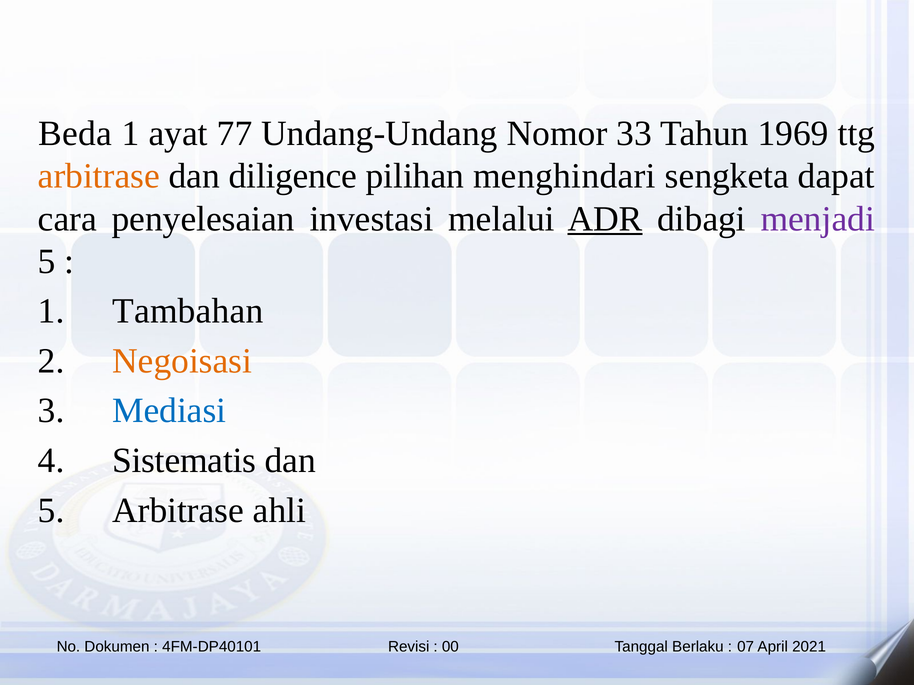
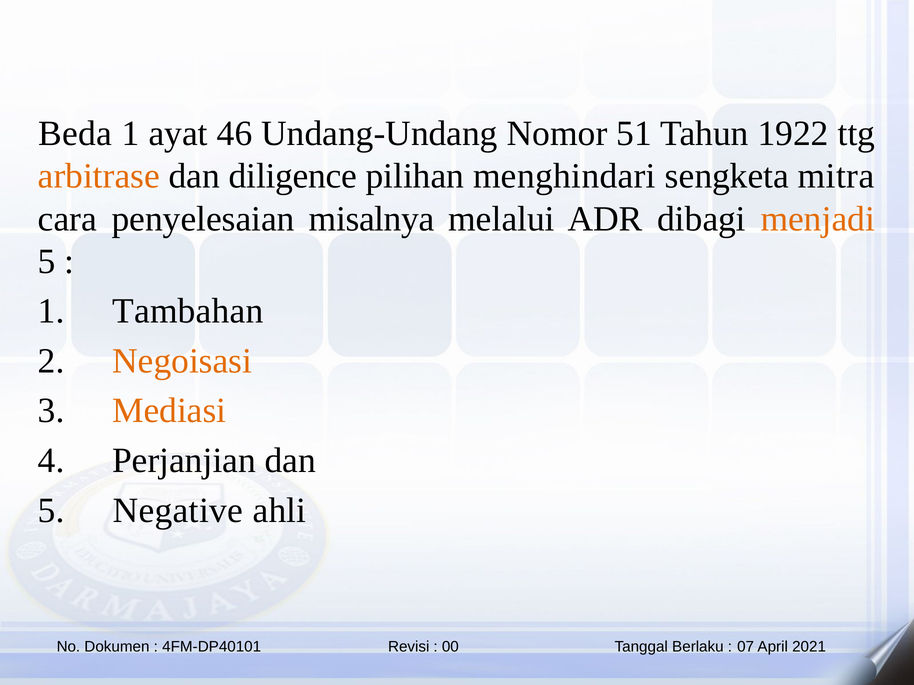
77: 77 -> 46 (235, 134)
33: 33 -> 51 (634, 134)
1969: 1969 -> 1922 (793, 134)
dapat: dapat -> mitra (836, 176)
investasi: investasi -> misalnya (372, 219)
ADR underline: present -> none (605, 219)
menjadi colour: purple -> orange (818, 219)
Mediasi colour: blue -> orange (169, 411)
Sistematis: Sistematis -> Perjanjian (184, 461)
5 Arbitrase: Arbitrase -> Negative (178, 511)
